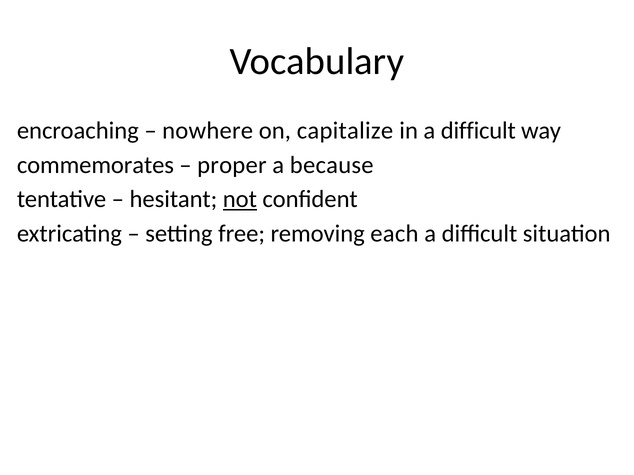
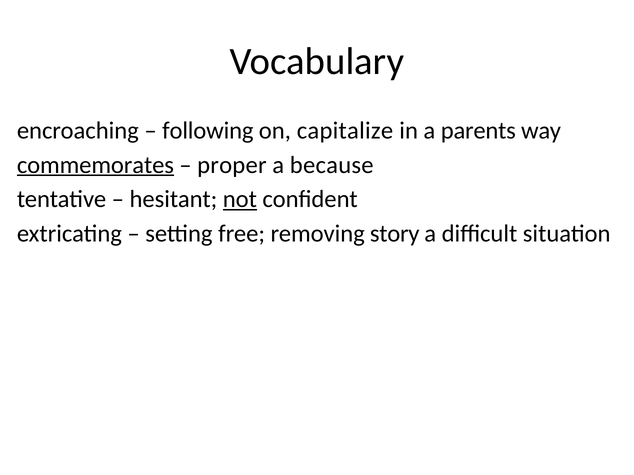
nowhere: nowhere -> following (208, 131)
in a difficult: difficult -> parents (478, 131)
commemorates underline: none -> present (95, 165)
each: each -> story (395, 234)
